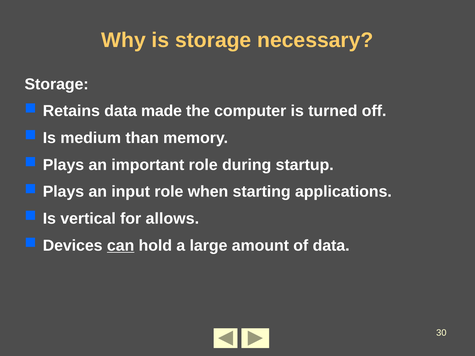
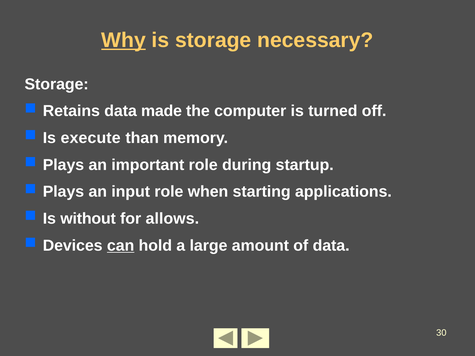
Why underline: none -> present (124, 40)
medium: medium -> execute (91, 138)
vertical: vertical -> without (88, 219)
